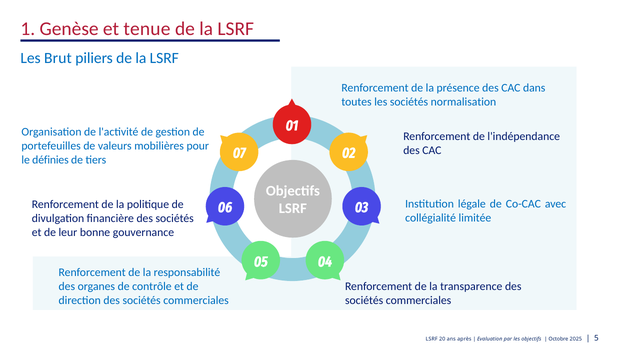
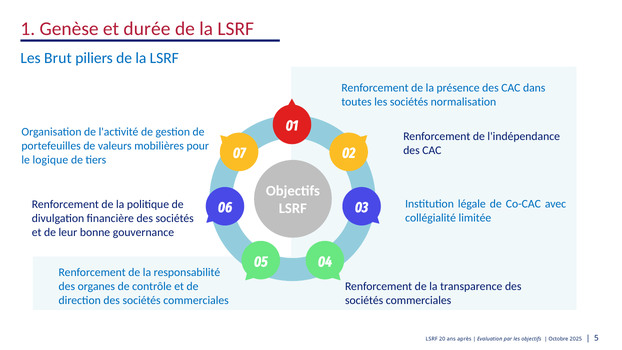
tenue: tenue -> durée (147, 29)
définies: définies -> logique (50, 160)
